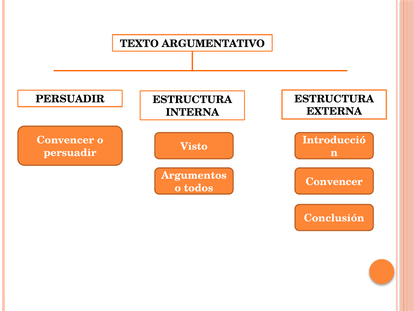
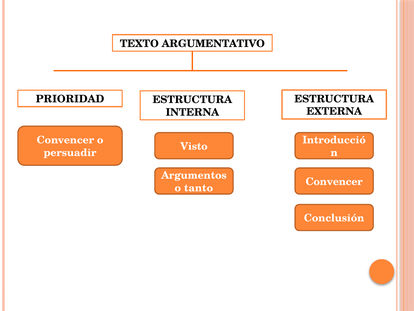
PERSUADIR: PERSUADIR -> PRIORIDAD (70, 99)
todos: todos -> tanto (199, 188)
